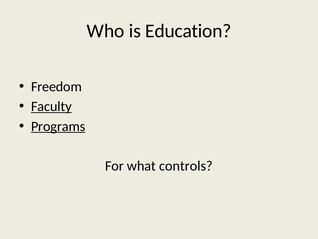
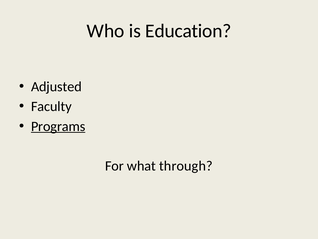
Freedom: Freedom -> Adjusted (56, 87)
Faculty underline: present -> none (51, 106)
controls: controls -> through (186, 166)
